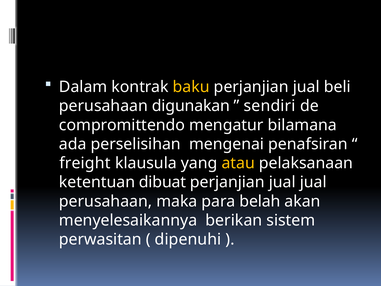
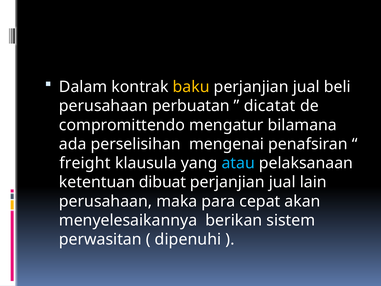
digunakan: digunakan -> perbuatan (191, 106)
sendiri: sendiri -> dicatat (270, 106)
atau colour: yellow -> light blue (238, 163)
jual jual: jual -> lain (313, 182)
belah: belah -> cepat (260, 201)
